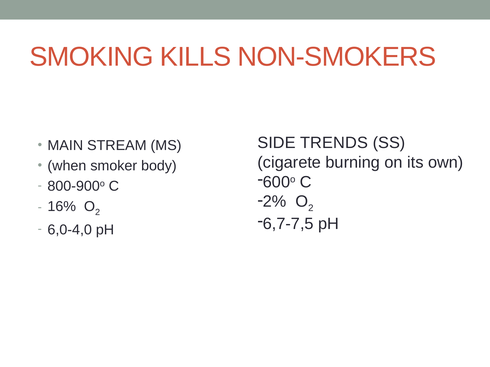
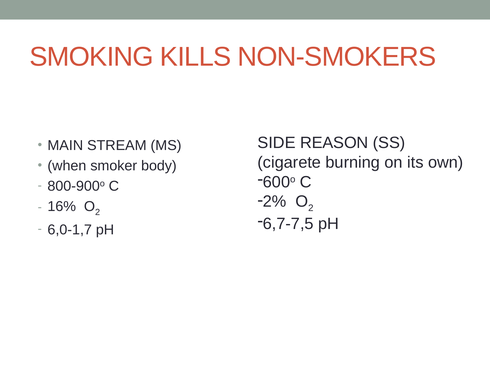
TRENDS: TRENDS -> REASON (334, 143)
6,0-4,0: 6,0-4,0 -> 6,0-1,7 (70, 230)
